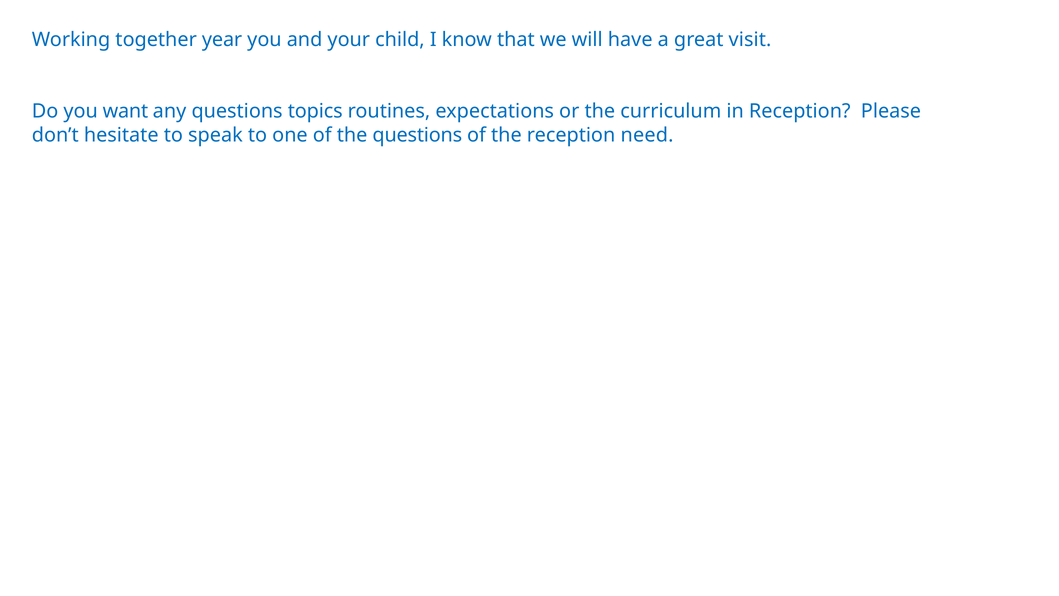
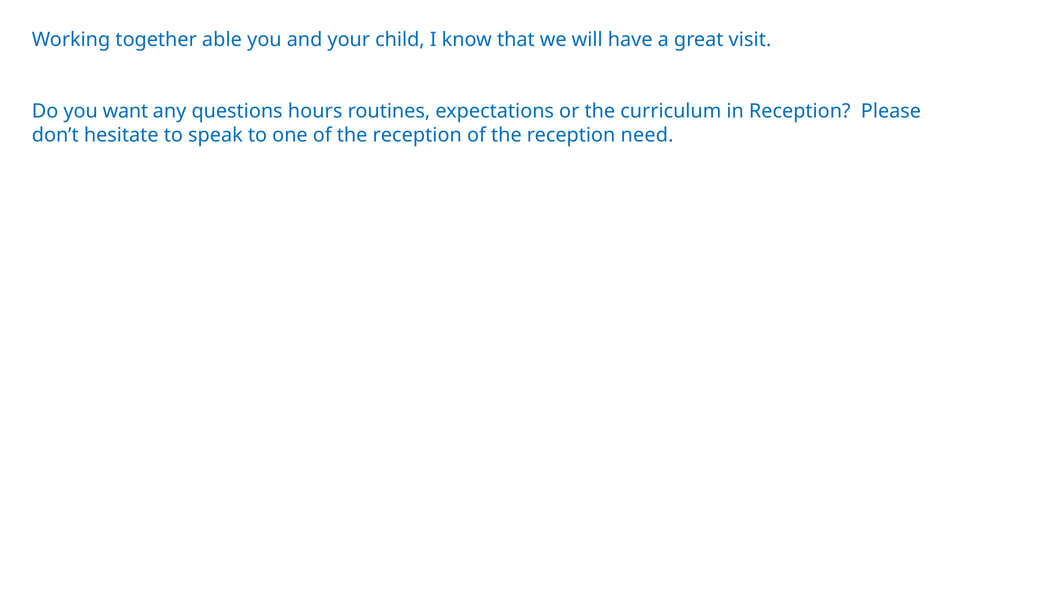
year: year -> able (222, 40)
topics: topics -> hours (315, 111)
one of the questions: questions -> reception (417, 135)
